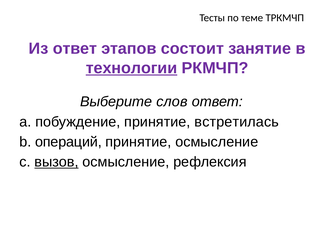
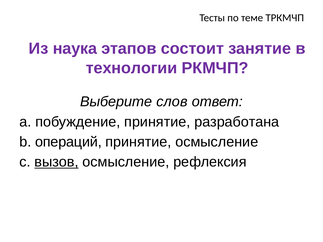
Из ответ: ответ -> наука (75, 49)
технологии underline: present -> none (132, 68)
встретилась: встретилась -> разработана (237, 122)
